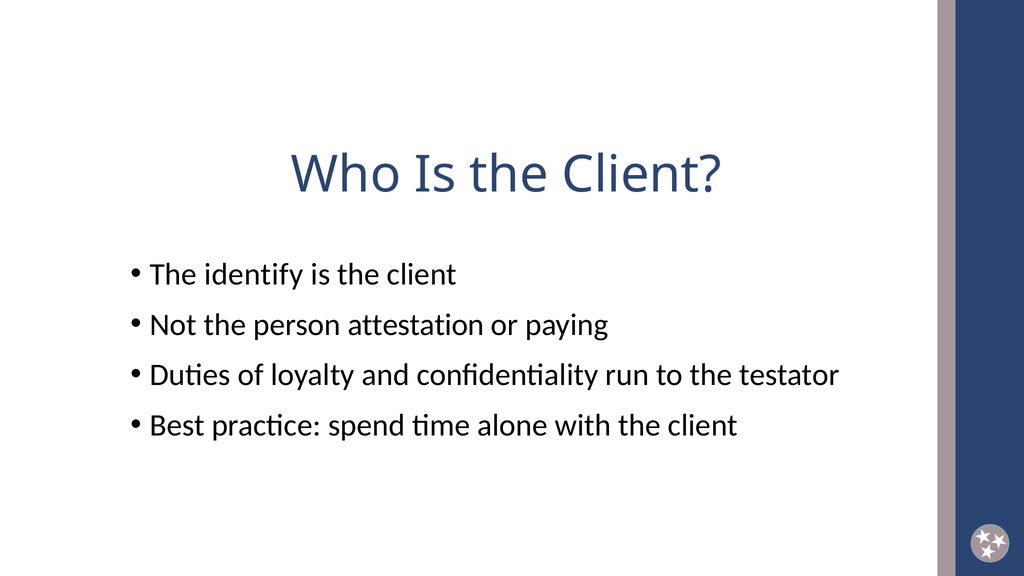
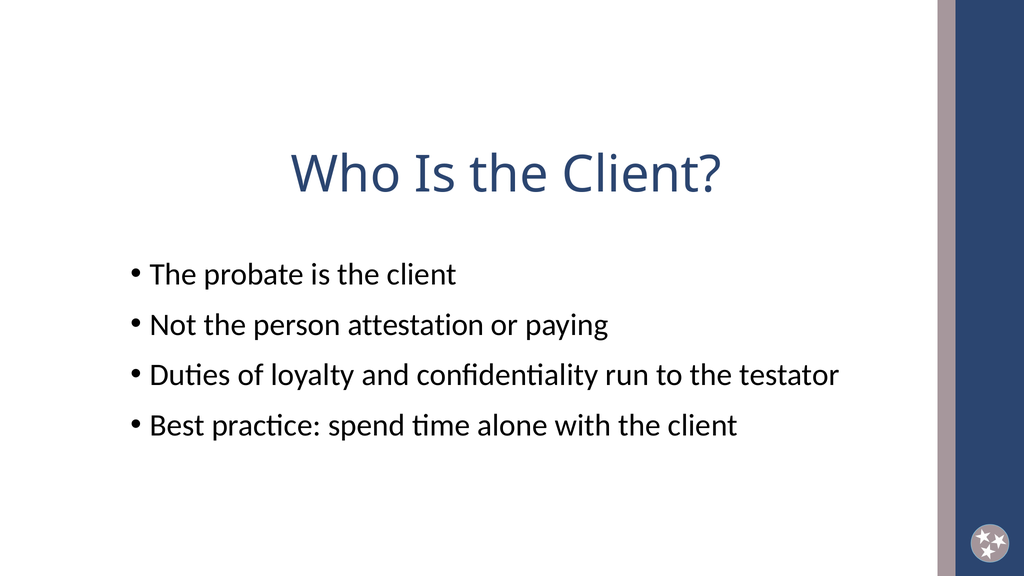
identify: identify -> probate (254, 274)
